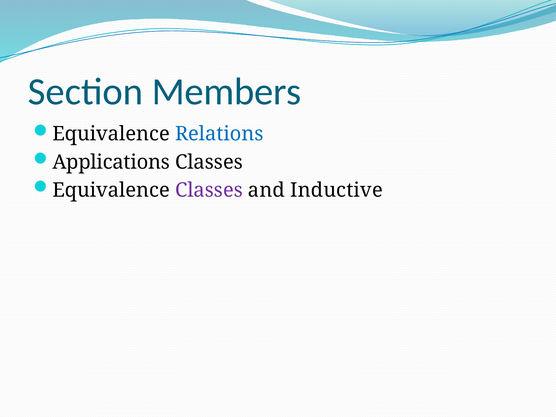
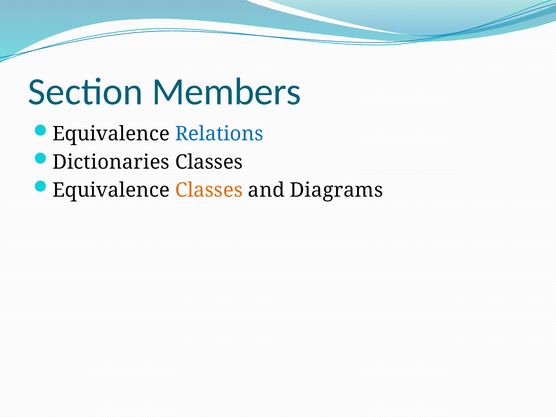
Applications: Applications -> Dictionaries (111, 162)
Classes colour: purple -> orange (209, 190)
Inductive: Inductive -> Diagrams (336, 190)
